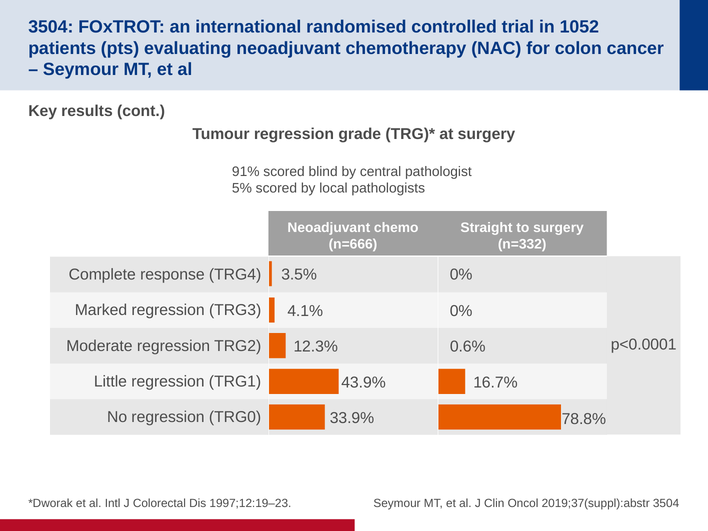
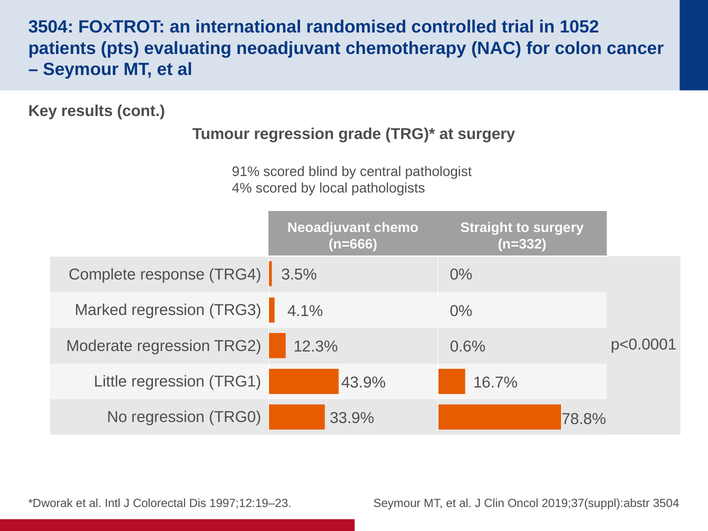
5%: 5% -> 4% (242, 188)
